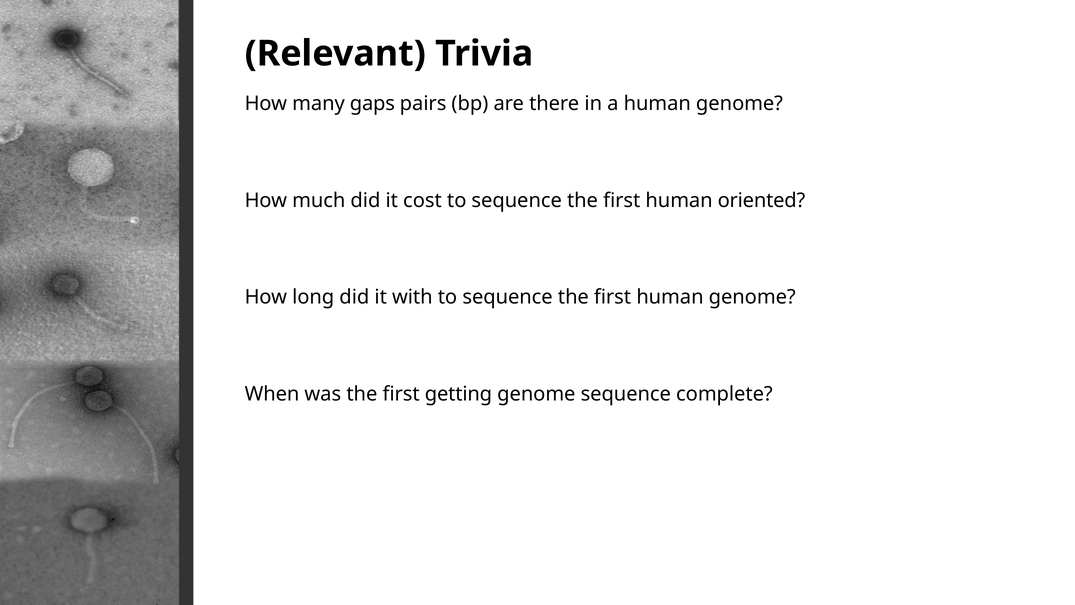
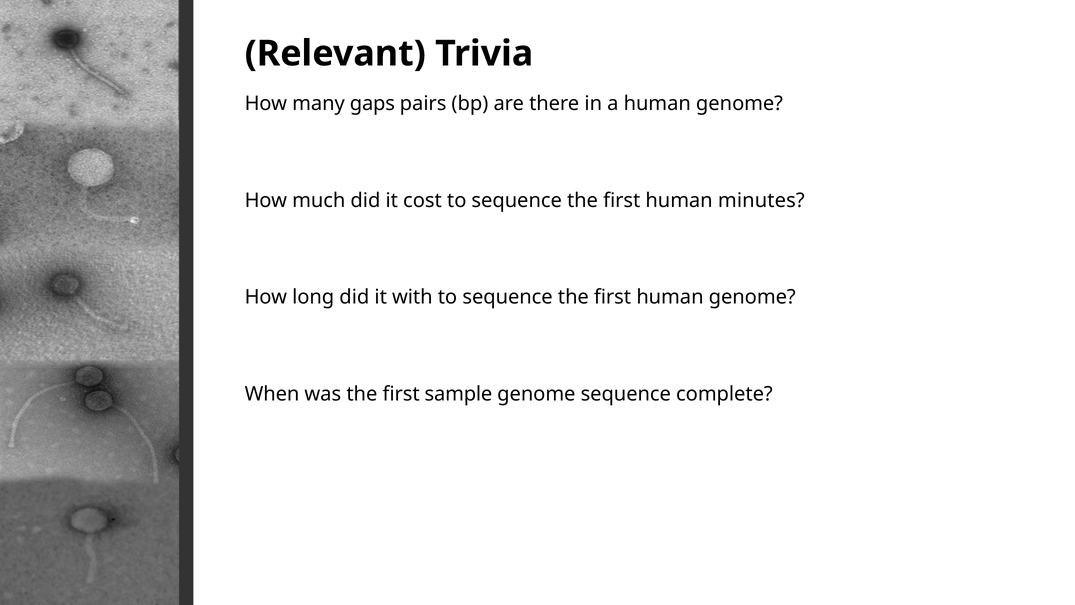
oriented: oriented -> minutes (761, 200)
getting: getting -> sample (458, 394)
